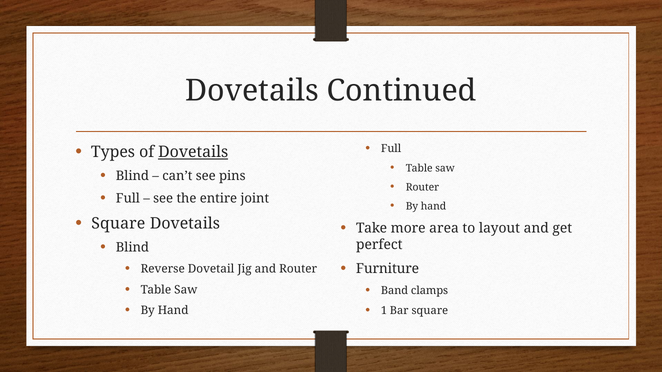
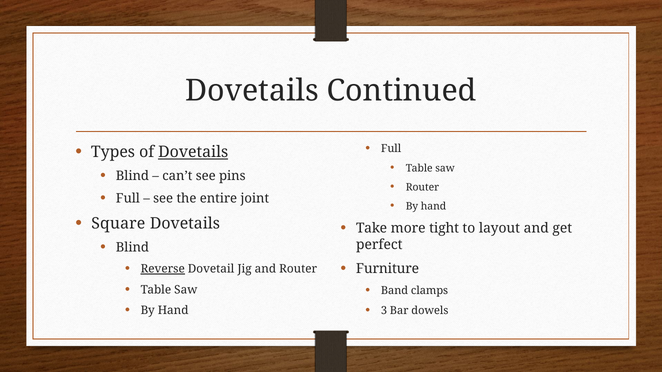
area: area -> tight (444, 229)
Reverse underline: none -> present (163, 269)
1: 1 -> 3 (384, 311)
Bar square: square -> dowels (430, 311)
